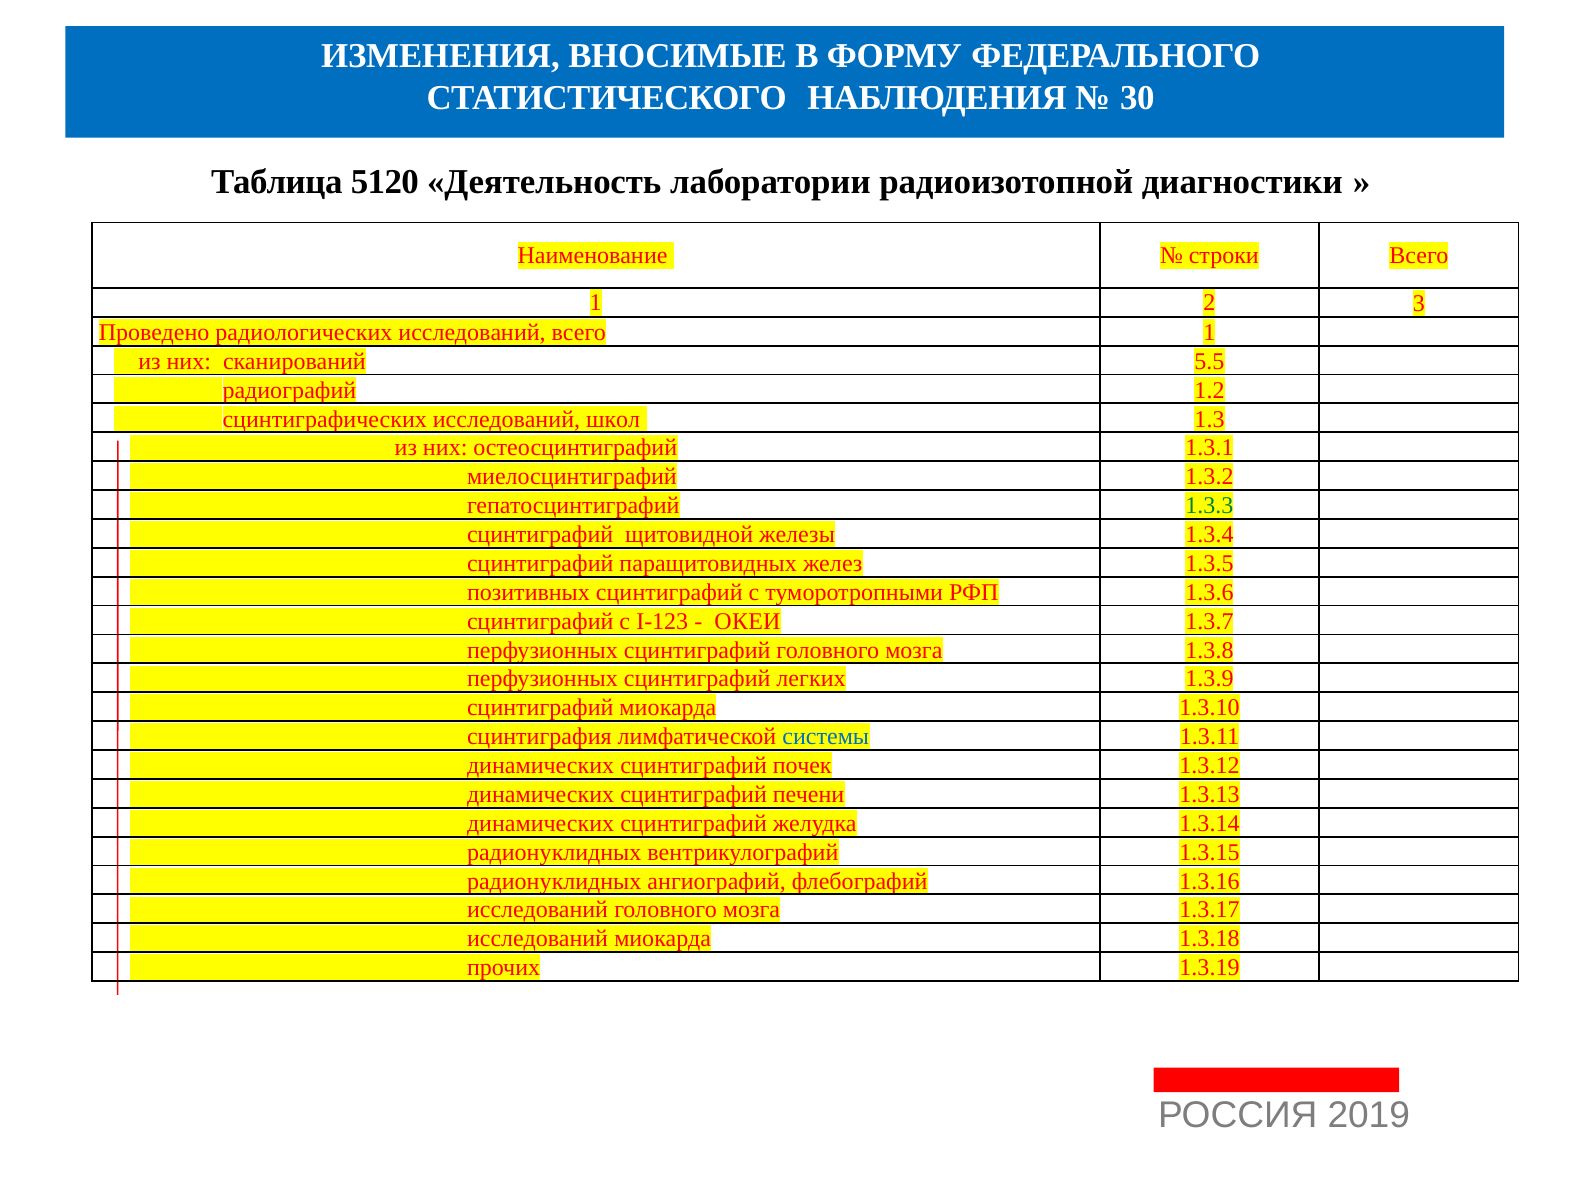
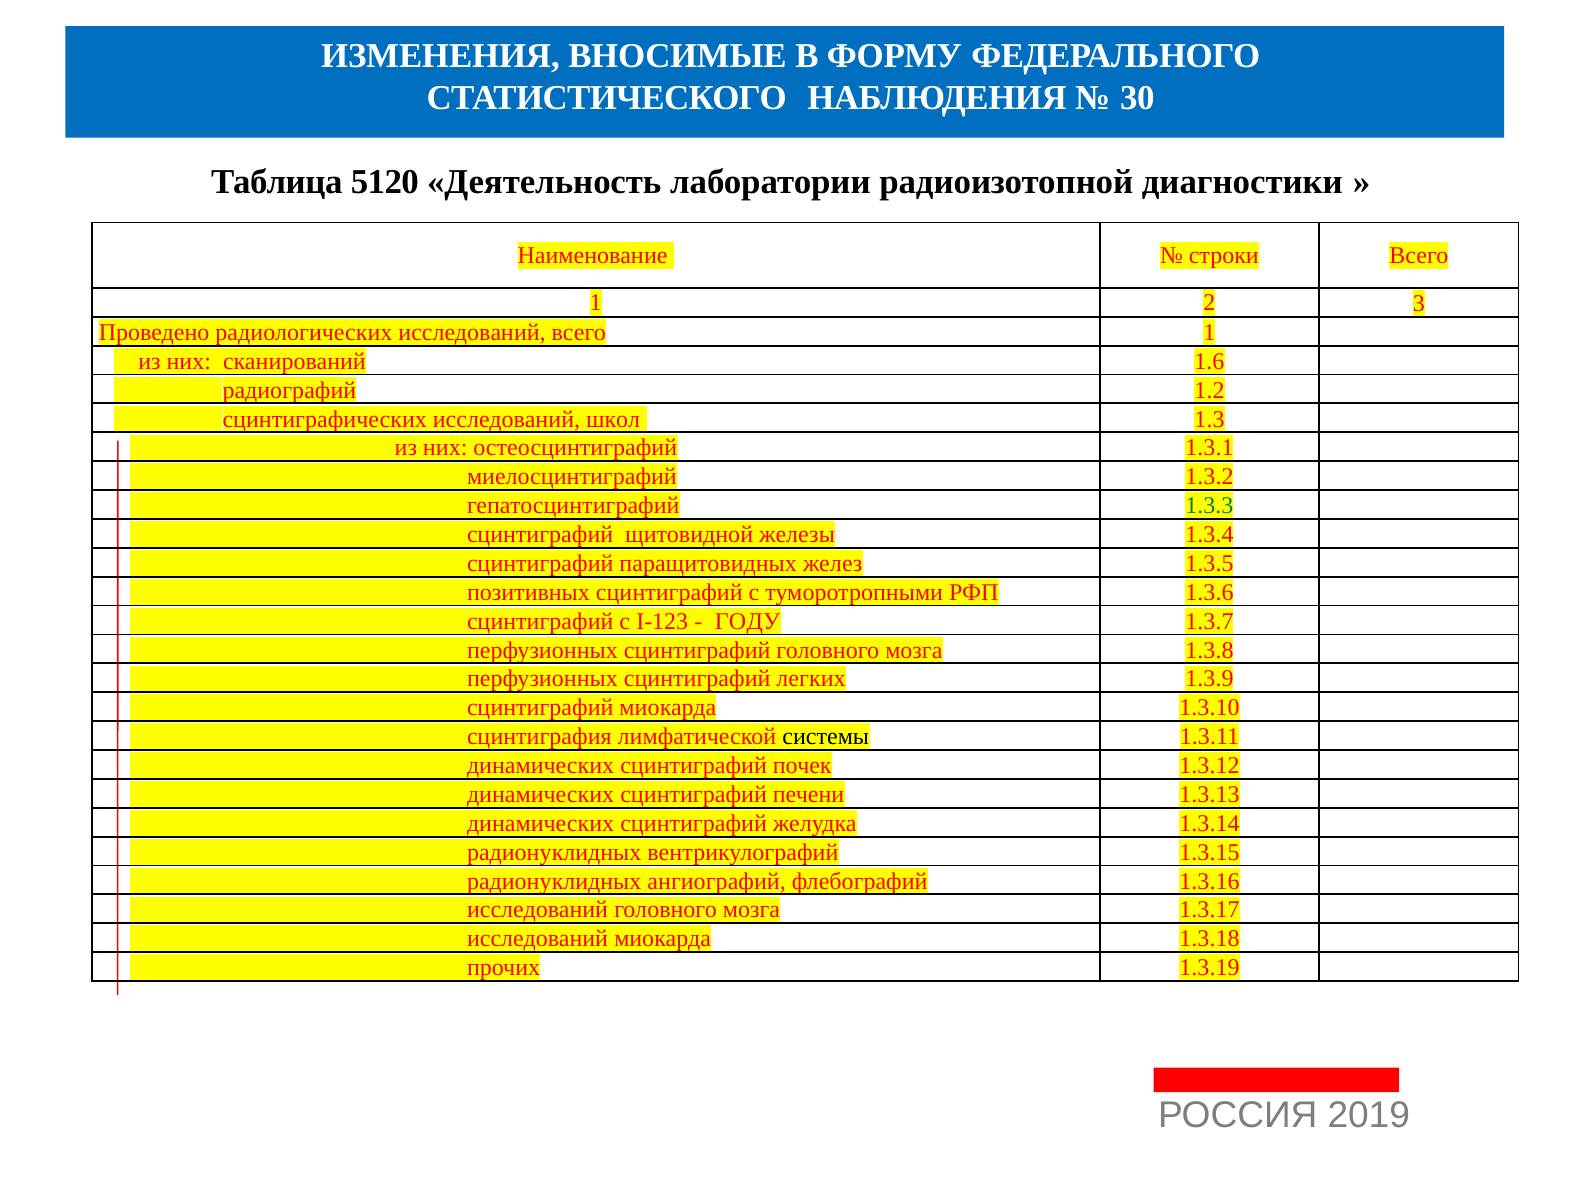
5.5: 5.5 -> 1.6 (1209, 361)
ОКЕИ: ОКЕИ -> ГОДУ (747, 621)
системы colour: blue -> black (826, 737)
